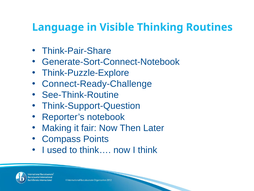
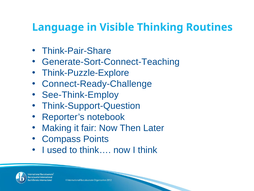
Generate-Sort-Connect-Notebook: Generate-Sort-Connect-Notebook -> Generate-Sort-Connect-Teaching (111, 62)
See-Think-Routine: See-Think-Routine -> See-Think-Employ (80, 95)
